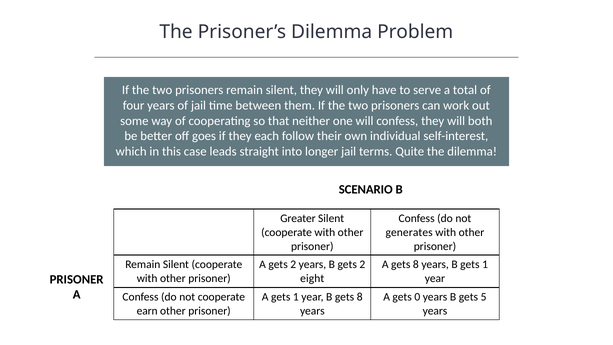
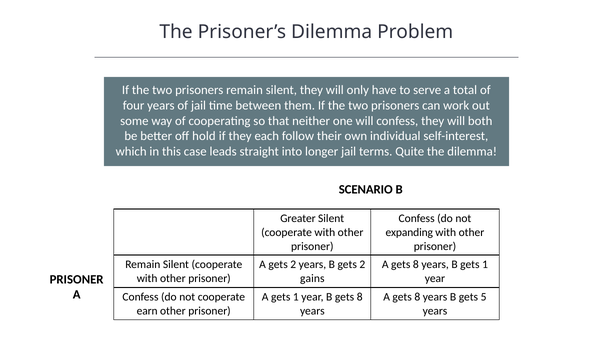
goes: goes -> hold (204, 136)
generates: generates -> expanding (409, 232)
eight: eight -> gains (312, 278)
0: 0 -> 8 (417, 297)
